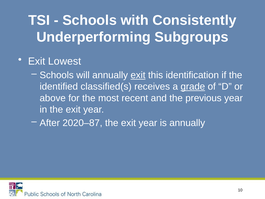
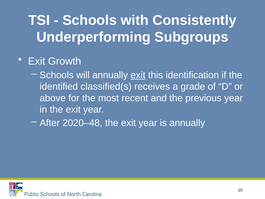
Lowest: Lowest -> Growth (65, 61)
grade underline: present -> none (193, 86)
2020–87: 2020–87 -> 2020–48 (82, 123)
